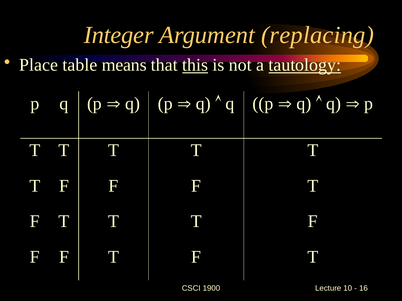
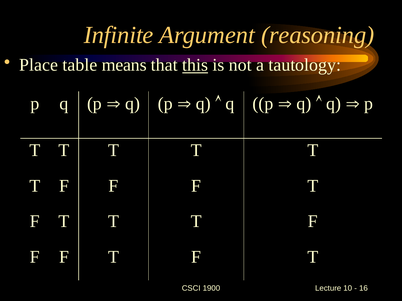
Integer: Integer -> Infinite (119, 35)
replacing: replacing -> reasoning (318, 35)
tautology underline: present -> none (305, 65)
